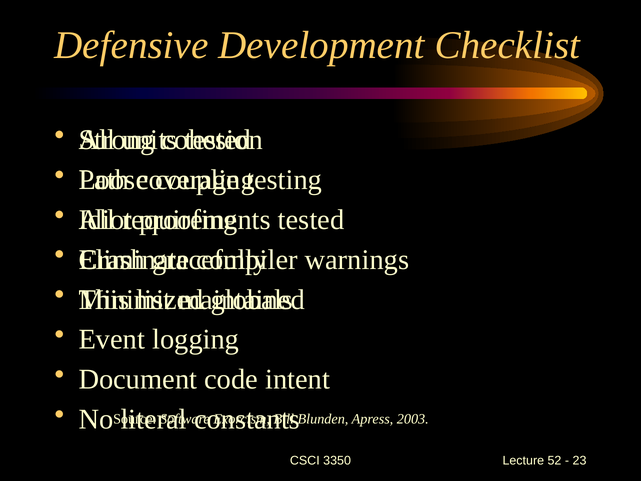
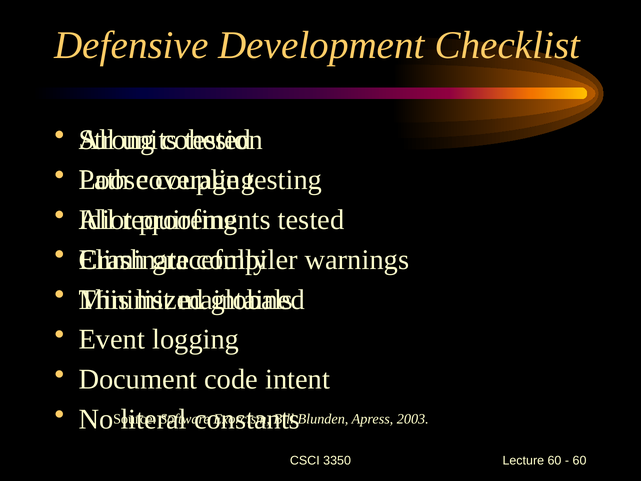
Lecture 52: 52 -> 60 (554, 460)
23: 23 -> 60 (580, 460)
